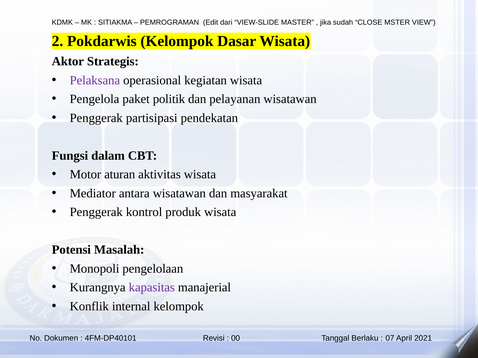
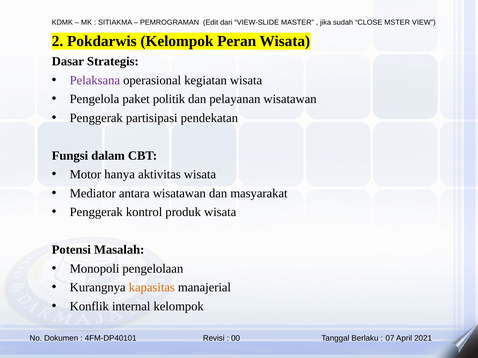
Dasar: Dasar -> Peran (237, 41)
Aktor: Aktor -> Dasar (68, 62)
aturan: aturan -> hanya (120, 175)
kapasitas colour: purple -> orange (152, 288)
